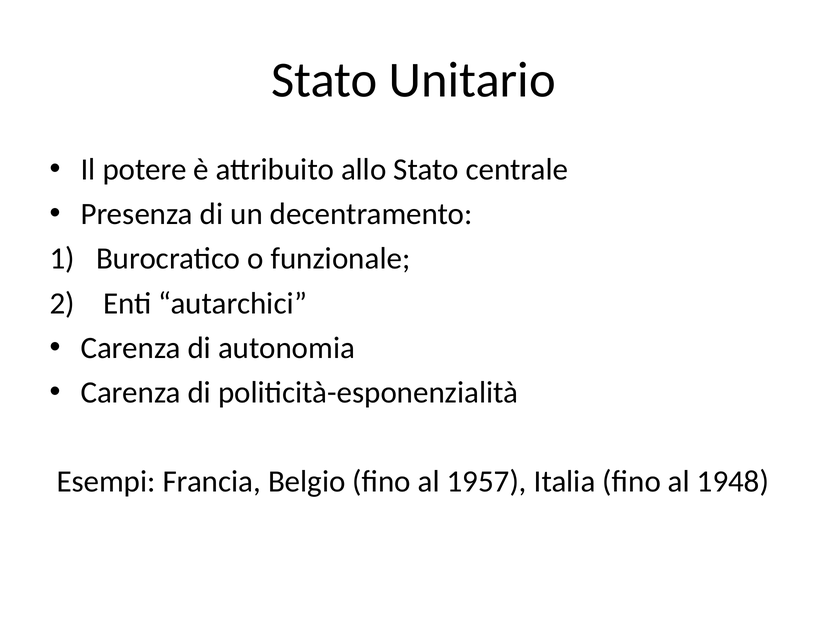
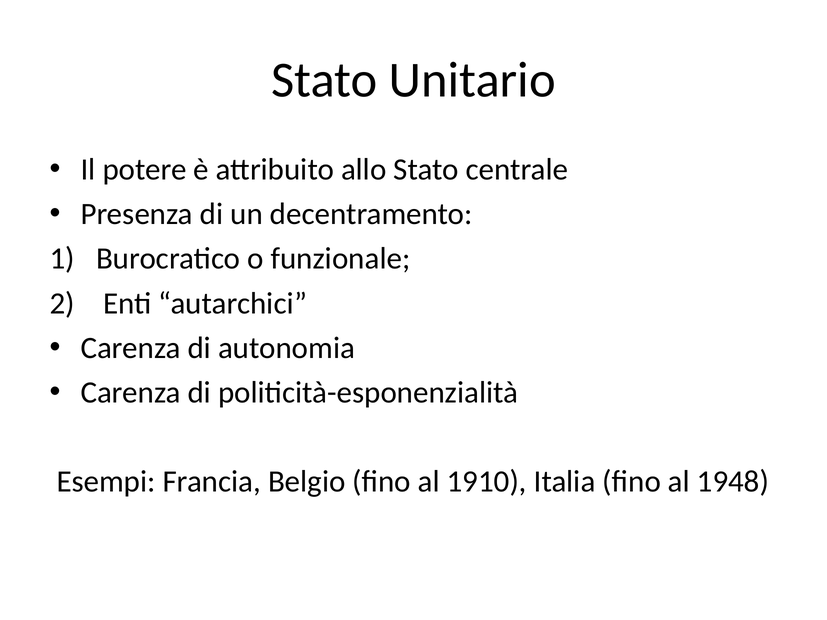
1957: 1957 -> 1910 (487, 482)
